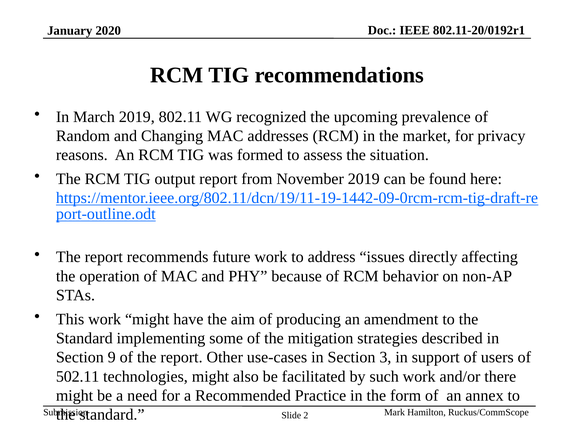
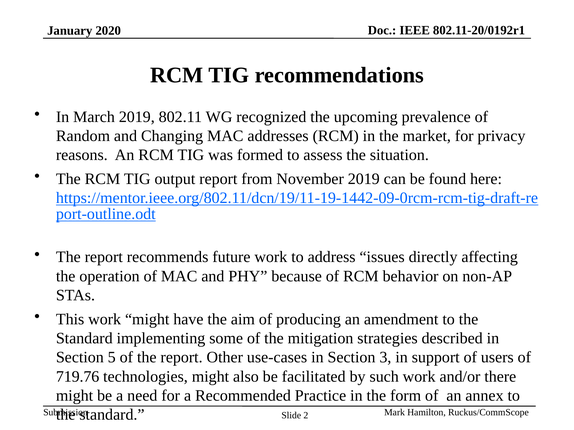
9: 9 -> 5 (112, 358)
502.11: 502.11 -> 719.76 (78, 377)
